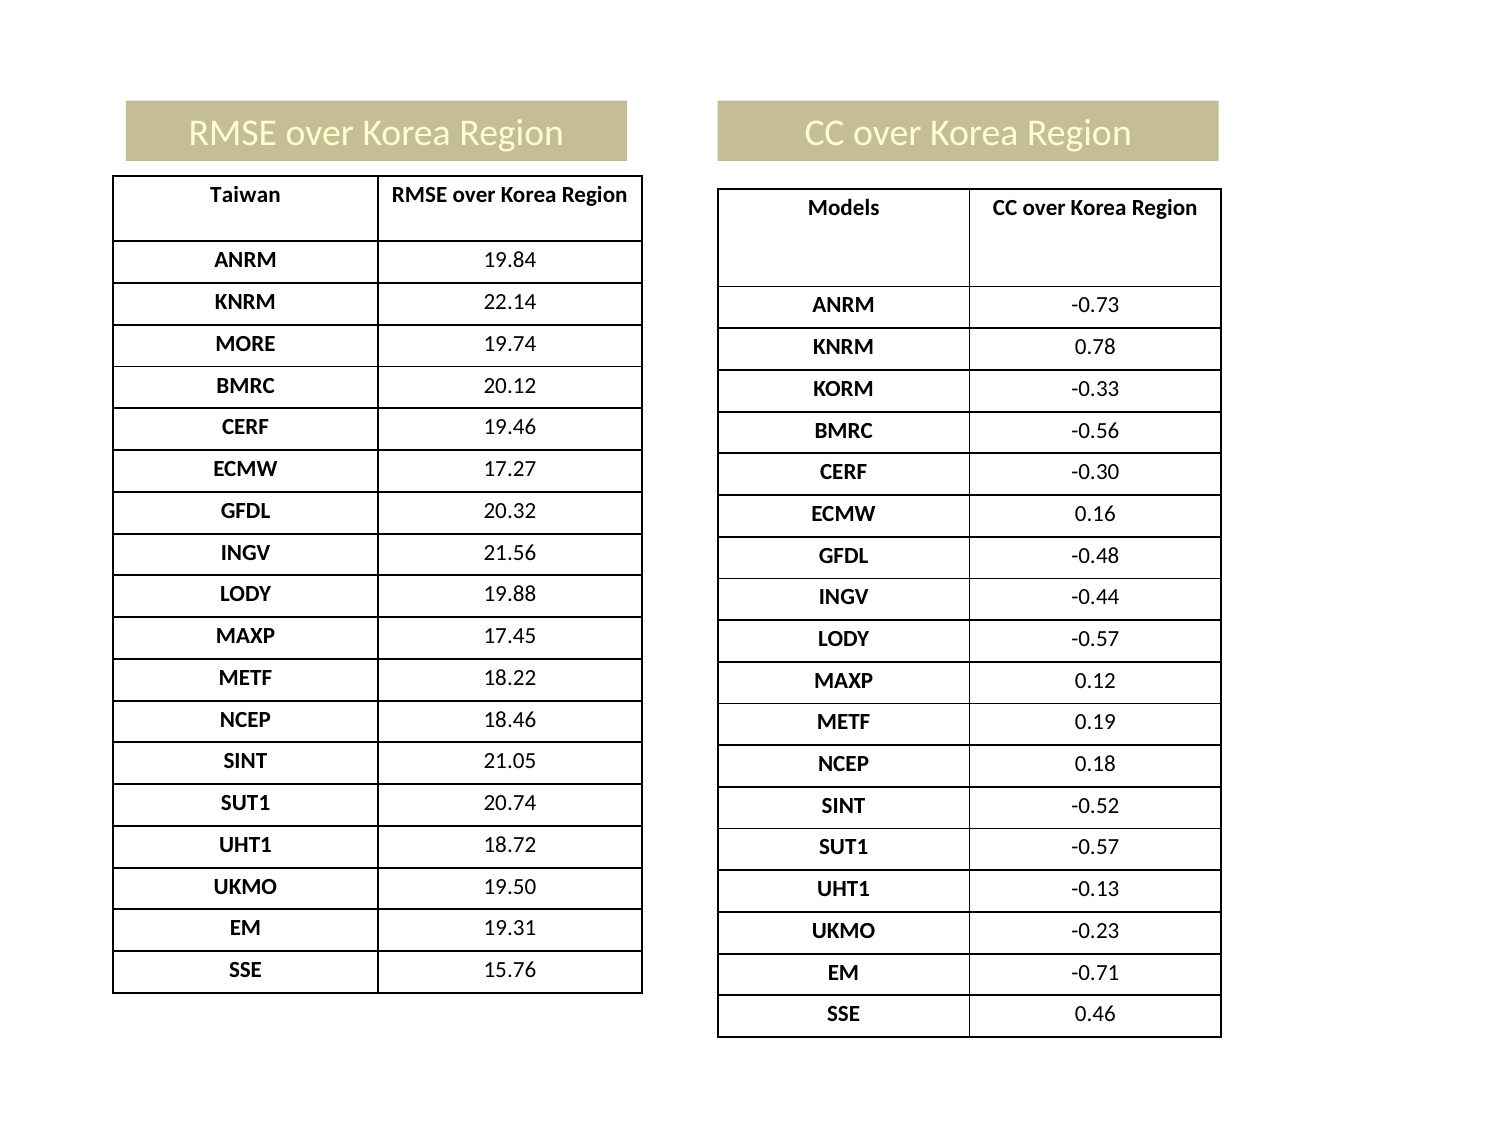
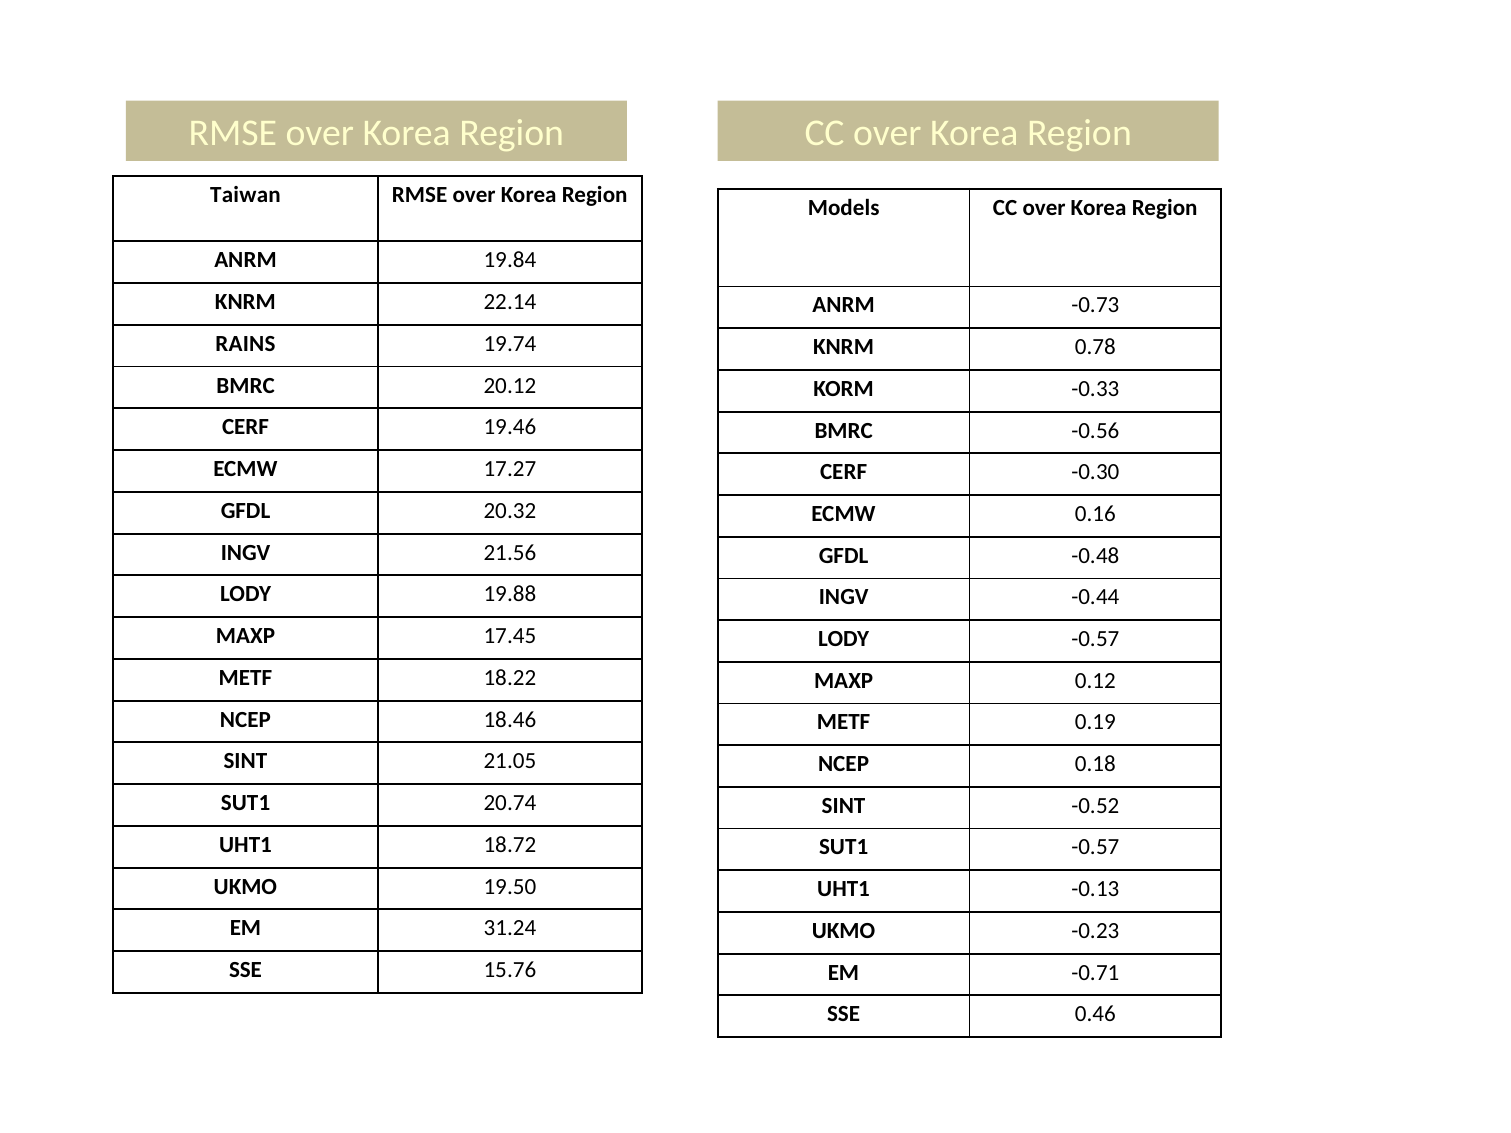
MORE: MORE -> RAINS (245, 344)
19.31: 19.31 -> 31.24 (510, 928)
